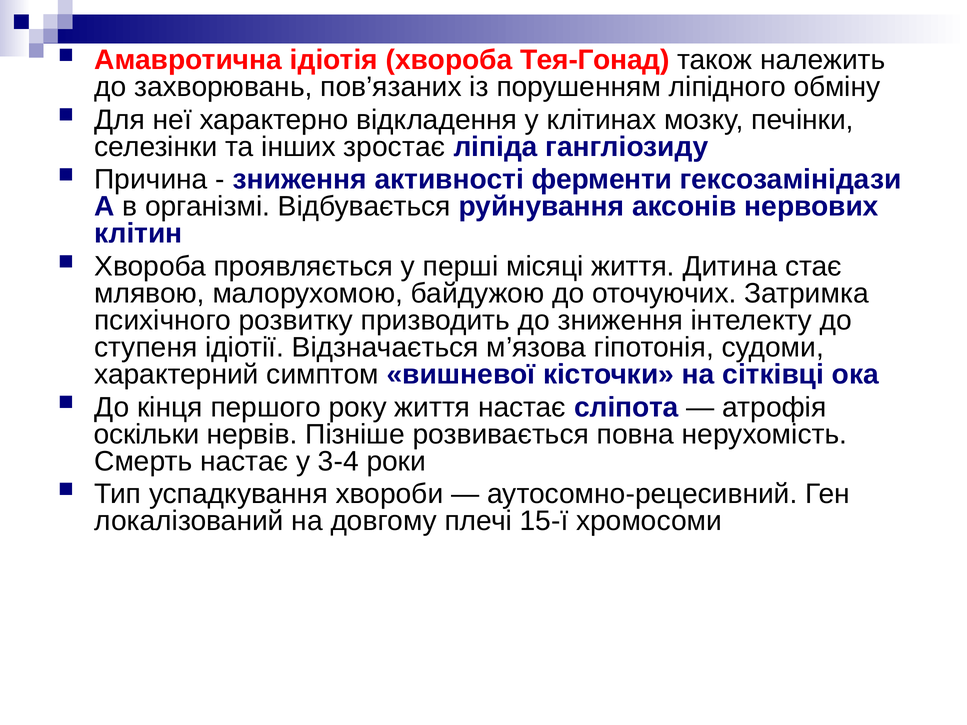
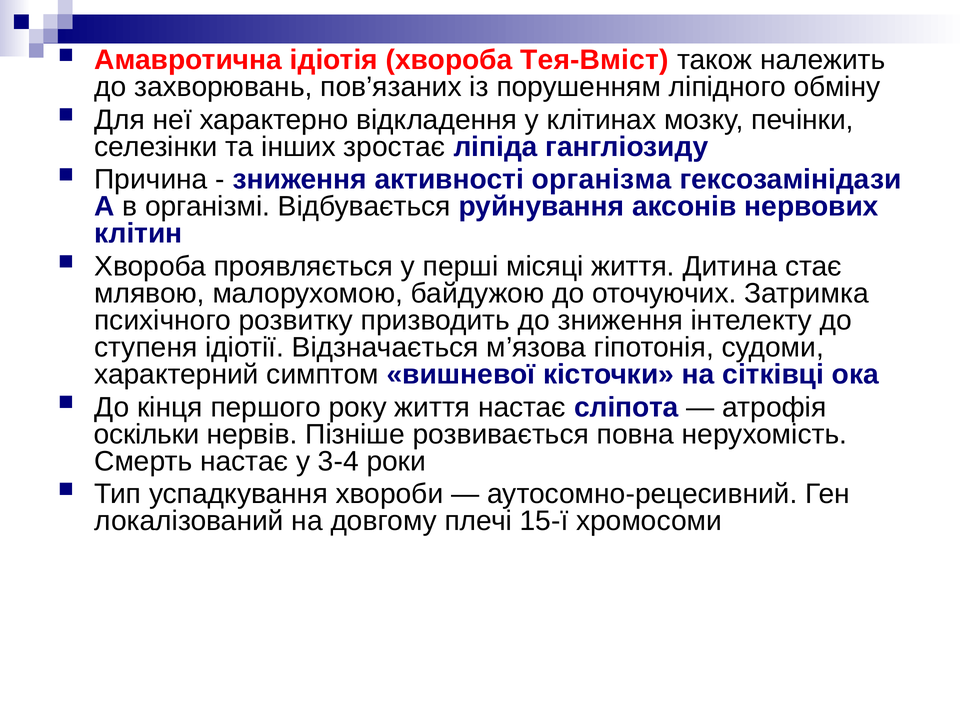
Тея-Гонад: Тея-Гонад -> Тея-Вміст (594, 60)
ферменти: ферменти -> організма (602, 180)
